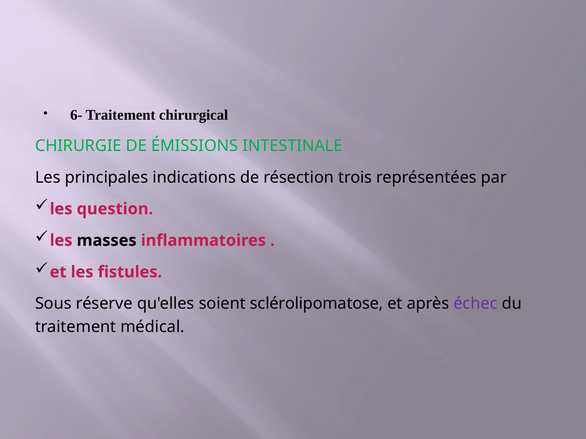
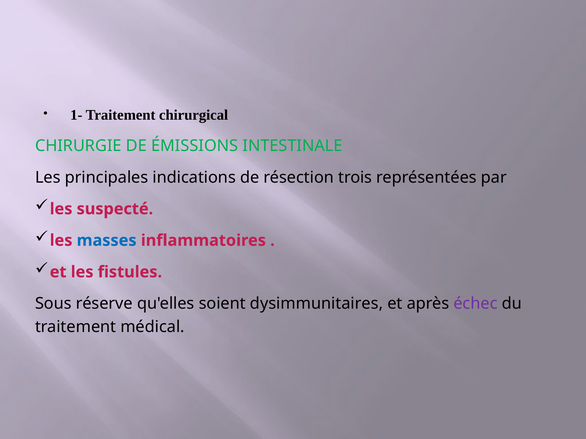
6-: 6- -> 1- (76, 115)
question: question -> suspecté (115, 209)
masses colour: black -> blue (107, 241)
sclérolipomatose: sclérolipomatose -> dysimmunitaires (317, 304)
